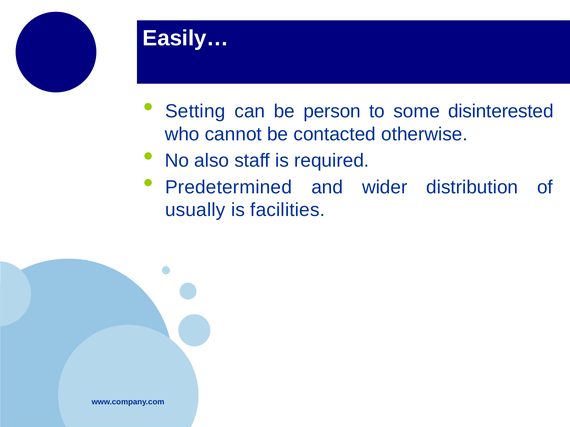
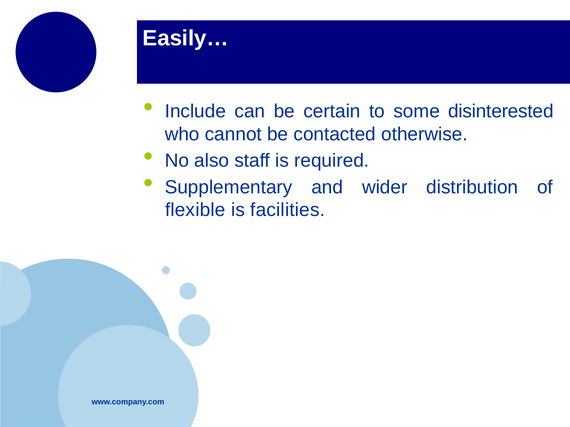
Setting: Setting -> Include (195, 111)
person: person -> certain (332, 111)
Predetermined: Predetermined -> Supplementary (229, 187)
usually: usually -> flexible (195, 210)
